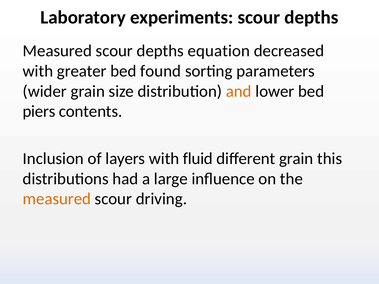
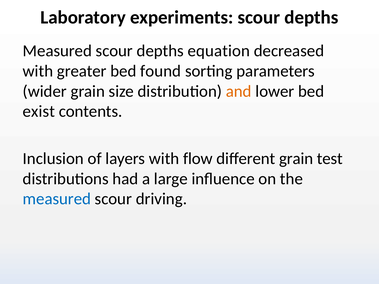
piers: piers -> exist (39, 111)
fluid: fluid -> flow (198, 159)
this: this -> test (330, 159)
measured colour: orange -> blue (57, 199)
